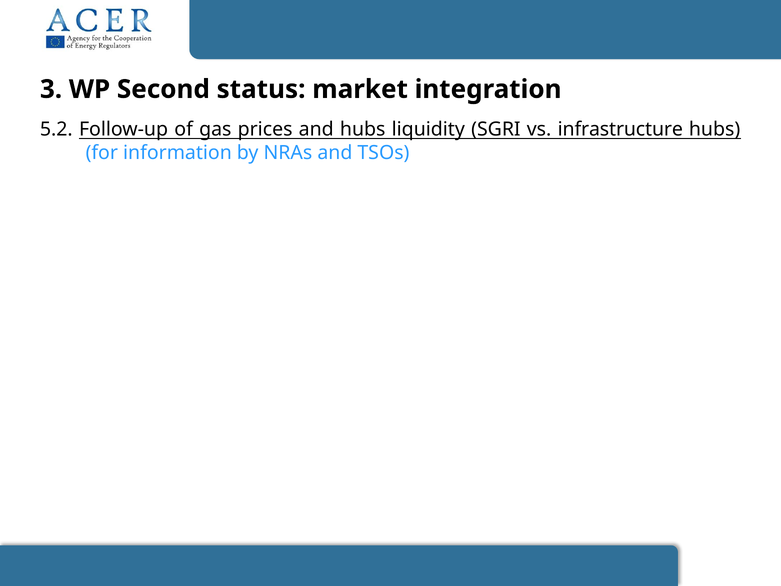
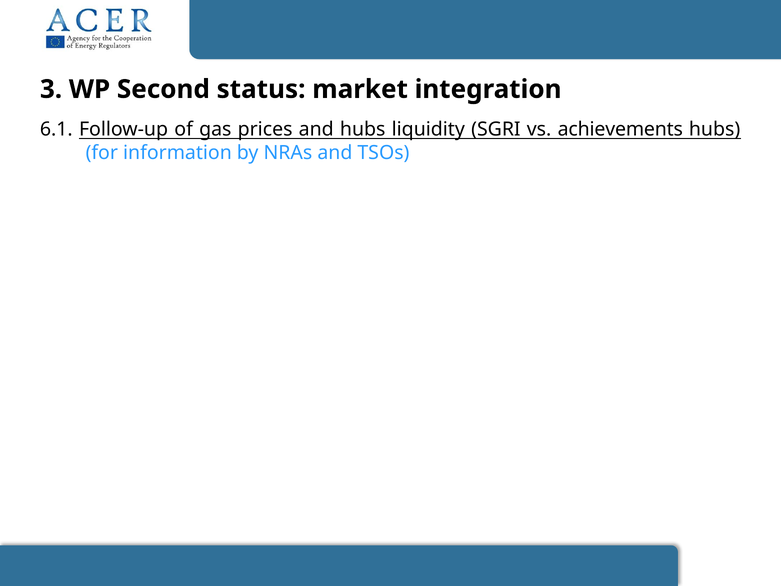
5.2: 5.2 -> 6.1 (56, 129)
infrastructure: infrastructure -> achievements (620, 129)
